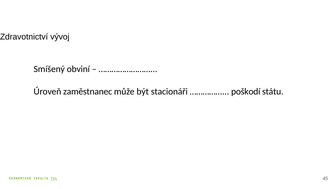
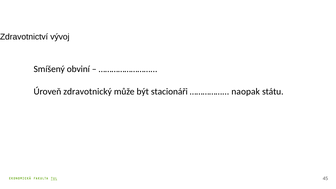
zaměstnanec: zaměstnanec -> zdravotnický (88, 92)
poškodí: poškodí -> naopak (246, 92)
